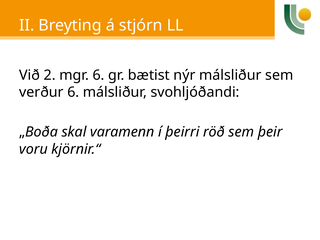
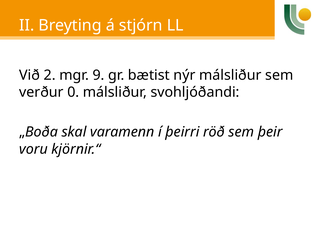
mgr 6: 6 -> 9 (98, 75)
verður 6: 6 -> 0 (73, 92)
